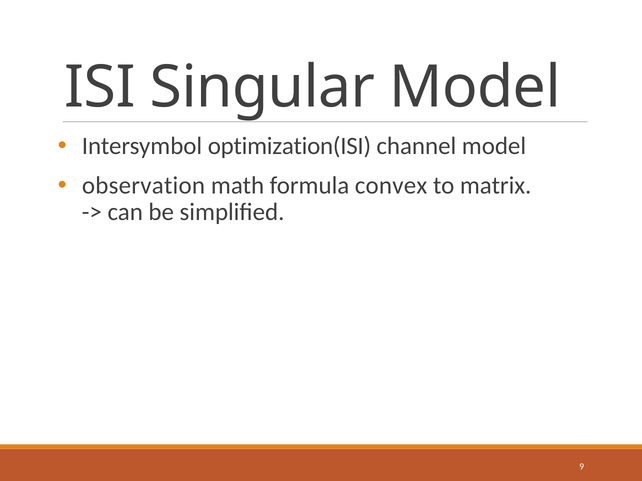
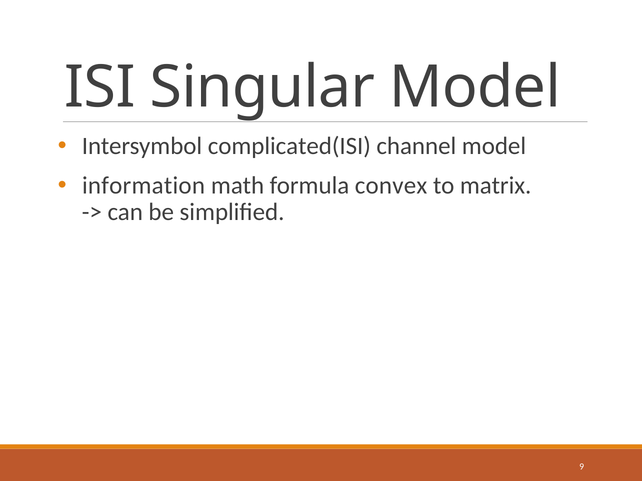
optimization(ISI: optimization(ISI -> complicated(ISI (289, 146)
observation: observation -> information (144, 185)
